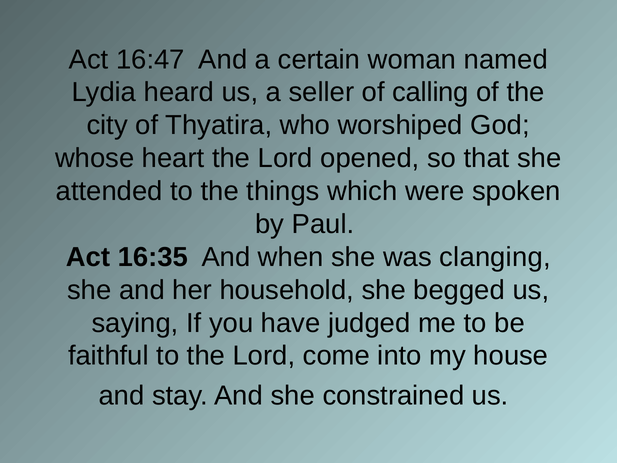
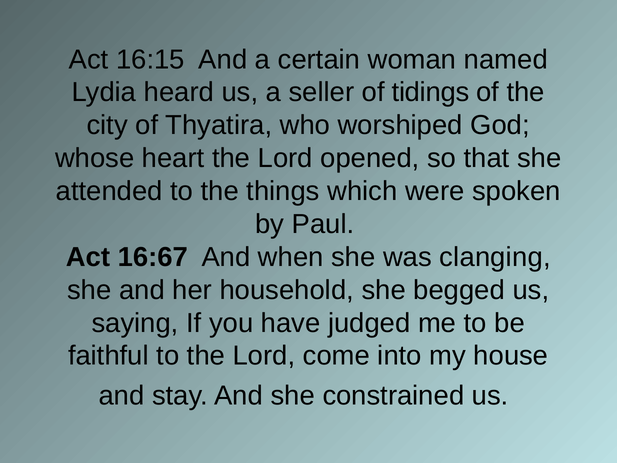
16:47: 16:47 -> 16:15 (150, 59)
calling: calling -> tidings (430, 92)
16:35: 16:35 -> 16:67 (153, 257)
